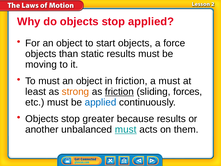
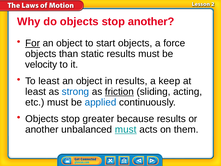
stop applied: applied -> another (151, 22)
For underline: none -> present (33, 43)
moving: moving -> velocity (41, 64)
To must: must -> least (49, 81)
in friction: friction -> results (131, 81)
a must: must -> keep (169, 81)
strong colour: orange -> blue (75, 92)
forces: forces -> acting (188, 92)
